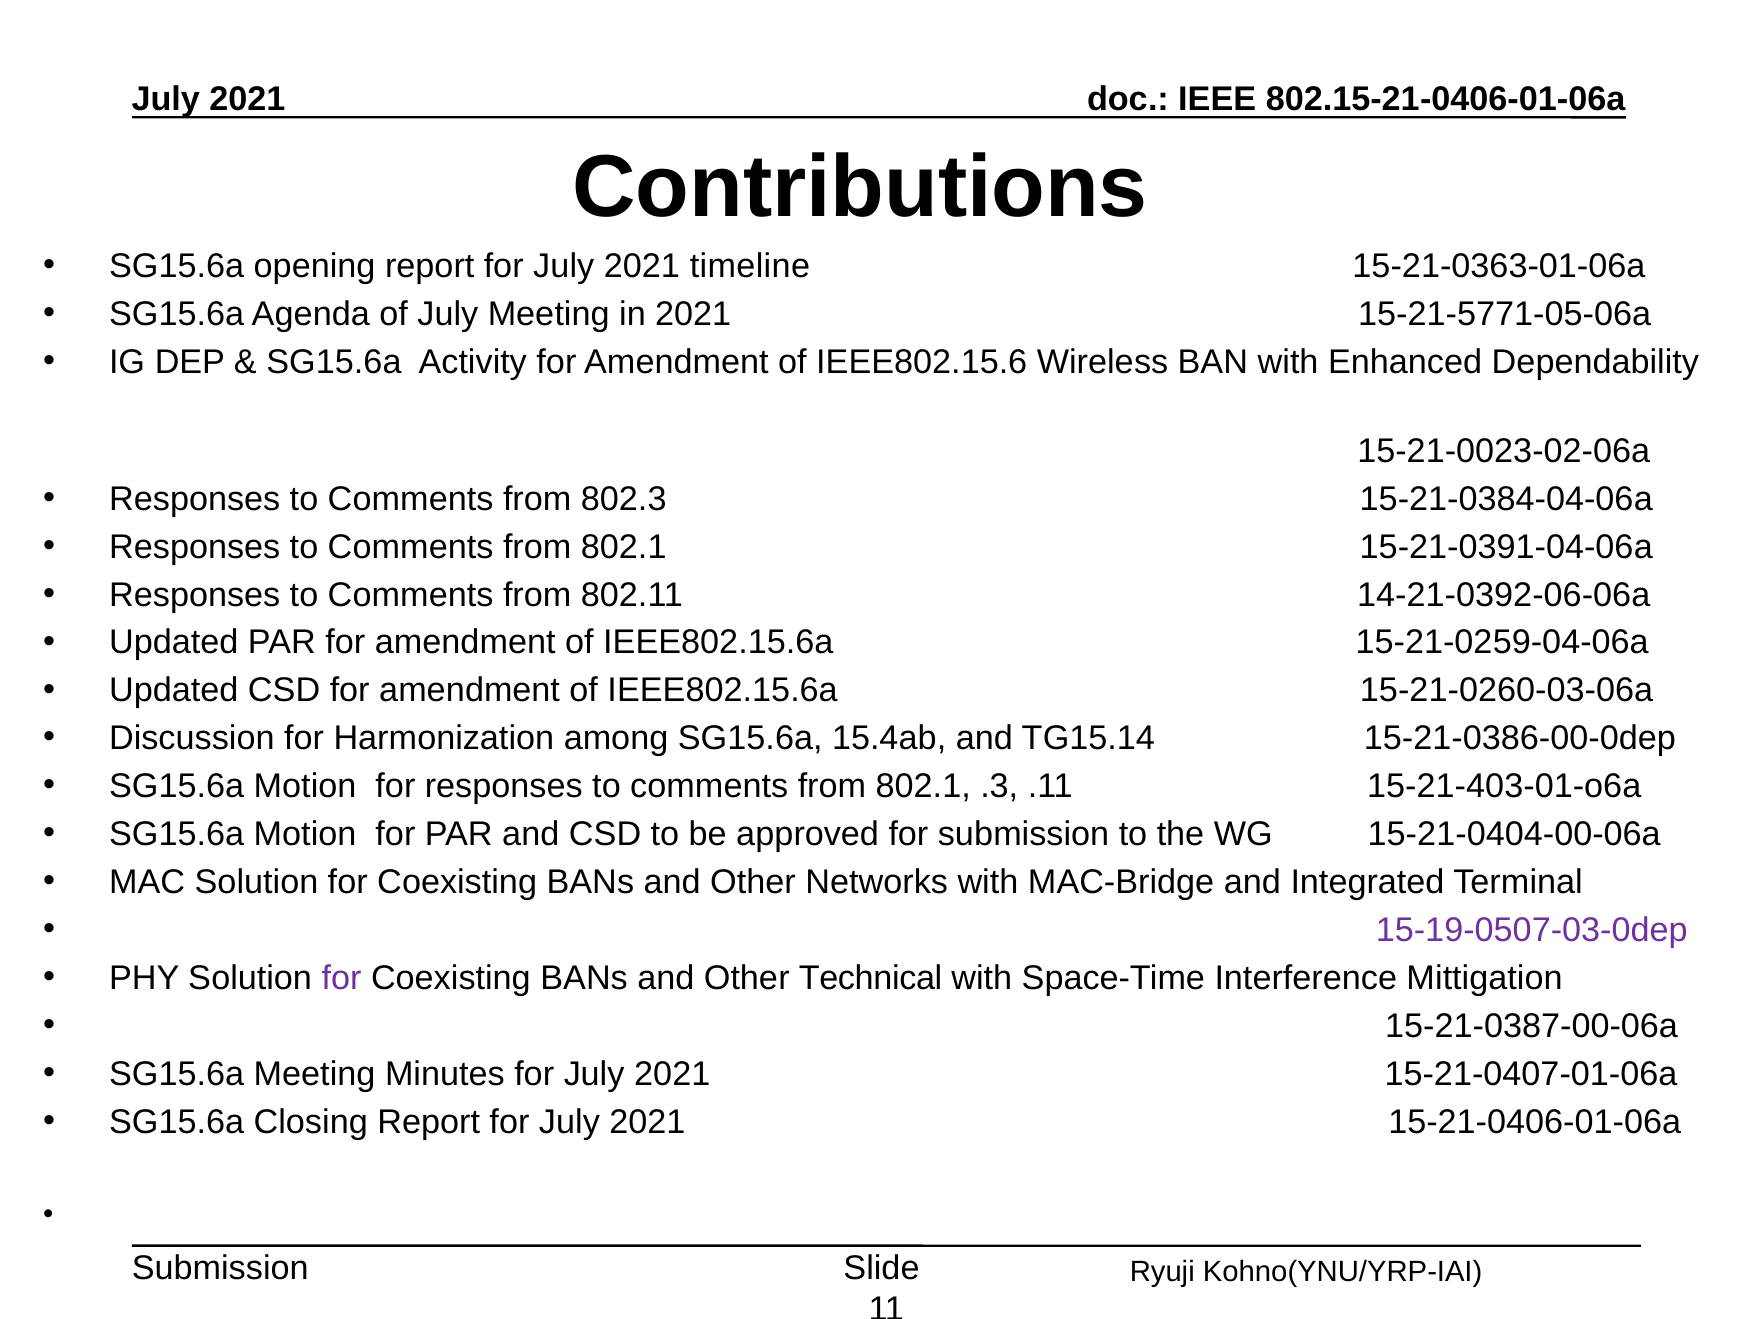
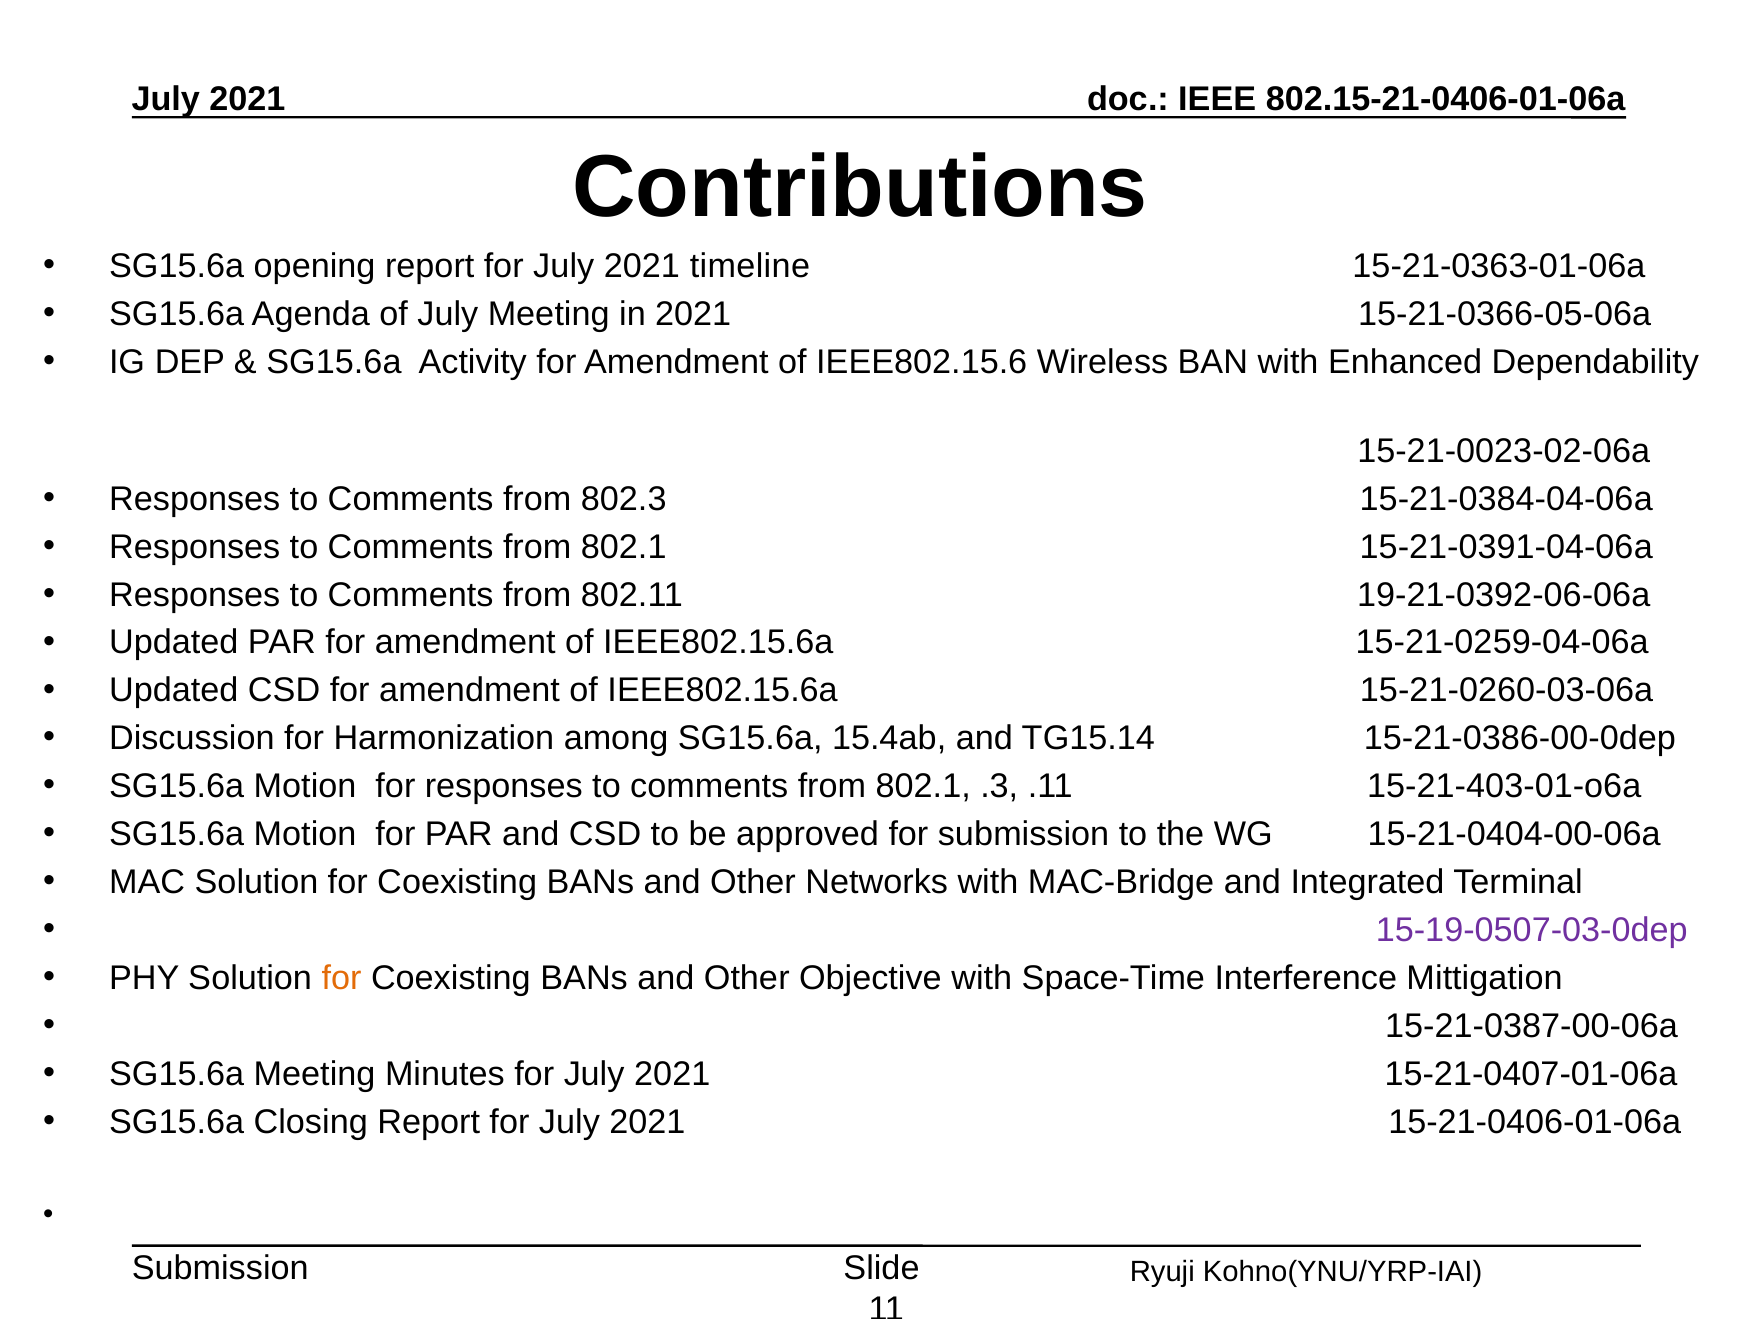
15-21-5771-05-06a: 15-21-5771-05-06a -> 15-21-0366-05-06a (1505, 314)
14-21-0392-06-06a: 14-21-0392-06-06a -> 19-21-0392-06-06a (1504, 595)
for colour: purple -> orange (341, 978)
Technical: Technical -> Objective (870, 978)
